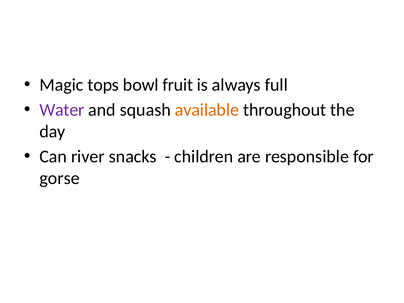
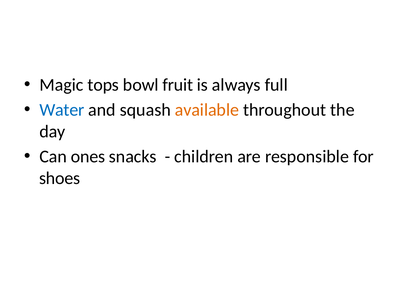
Water colour: purple -> blue (62, 110)
river: river -> ones (88, 157)
gorse: gorse -> shoes (60, 178)
